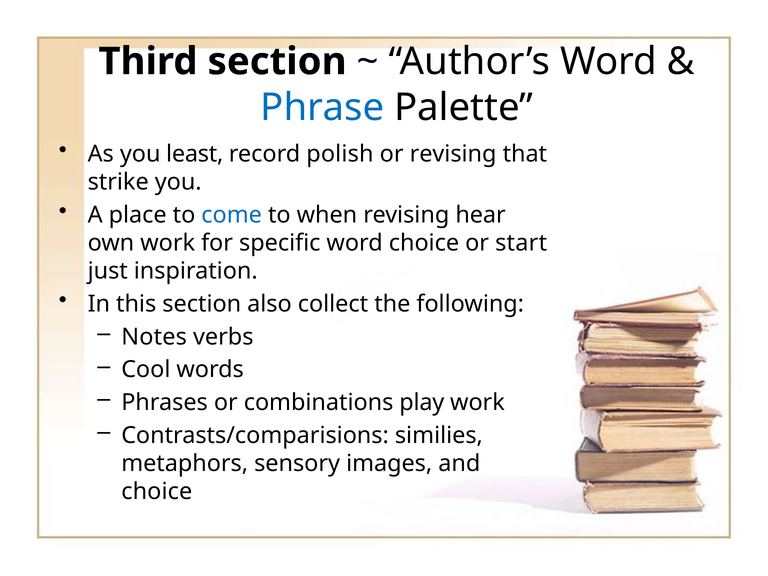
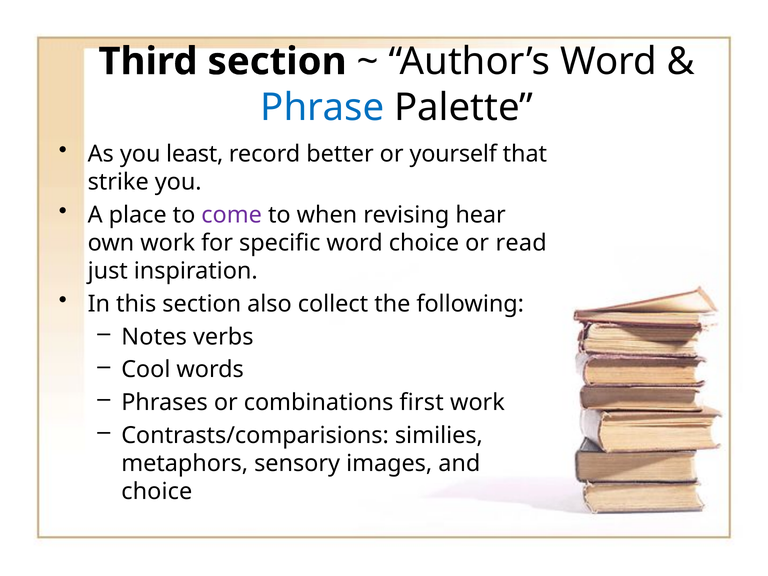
polish: polish -> better (340, 154)
or revising: revising -> yourself (453, 154)
come colour: blue -> purple (232, 215)
start: start -> read (521, 243)
play: play -> first (422, 403)
